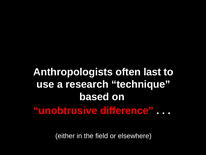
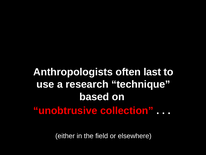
difference: difference -> collection (127, 110)
